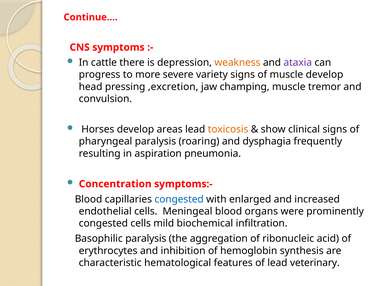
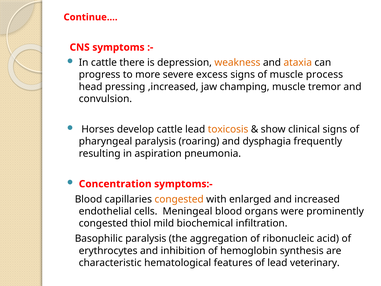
ataxia colour: purple -> orange (298, 63)
variety: variety -> excess (212, 75)
muscle develop: develop -> process (324, 75)
,excretion: ,excretion -> ,increased (173, 87)
develop areas: areas -> cattle (170, 129)
congested colour: blue -> orange (179, 199)
congested cells: cells -> thiol (141, 223)
